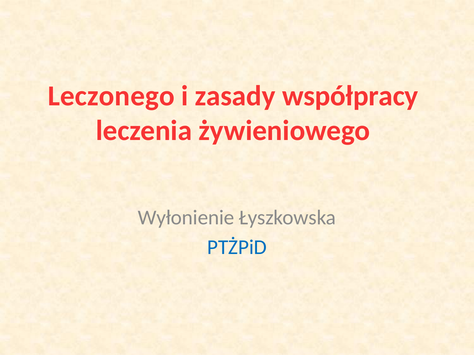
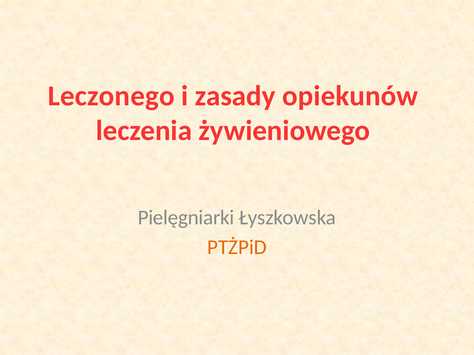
współpracy: współpracy -> opiekunów (350, 96)
Wyłonienie: Wyłonienie -> Pielęgniarki (186, 218)
PTŻPiD colour: blue -> orange (237, 247)
